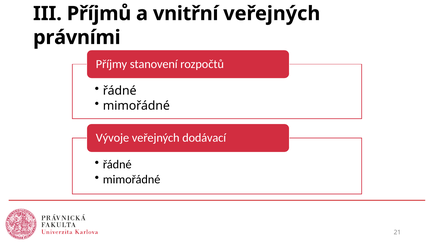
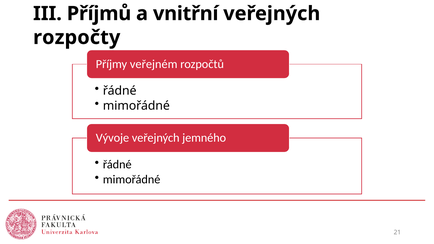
právními: právními -> rozpočty (77, 37)
stanovení: stanovení -> veřejném (154, 64)
dodávací: dodávací -> jemného (204, 138)
